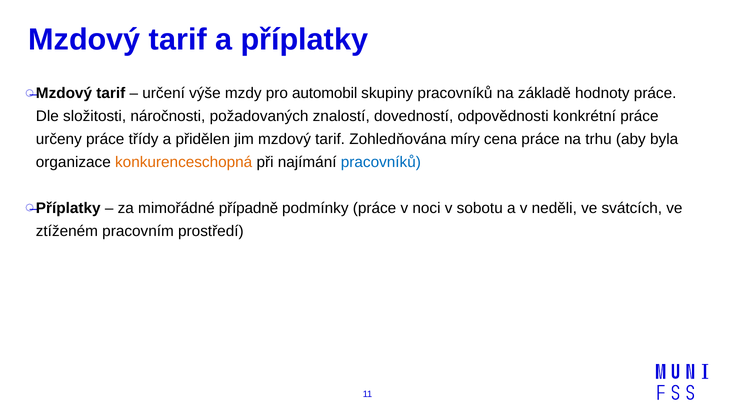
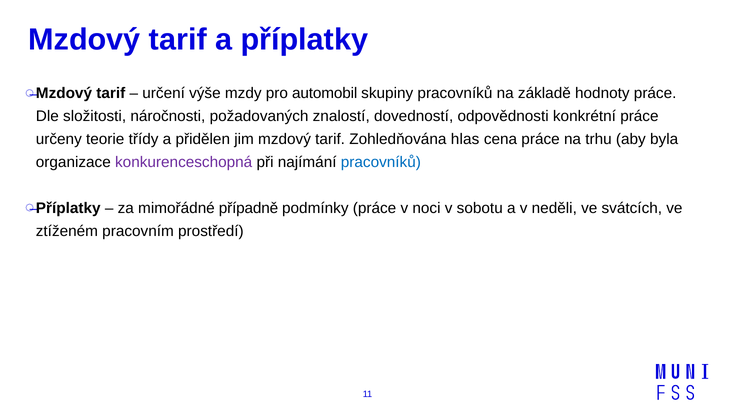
určeny práce: práce -> teorie (105, 139)
míry: míry -> hlas (465, 139)
konkurenceschopná colour: orange -> purple (184, 162)
